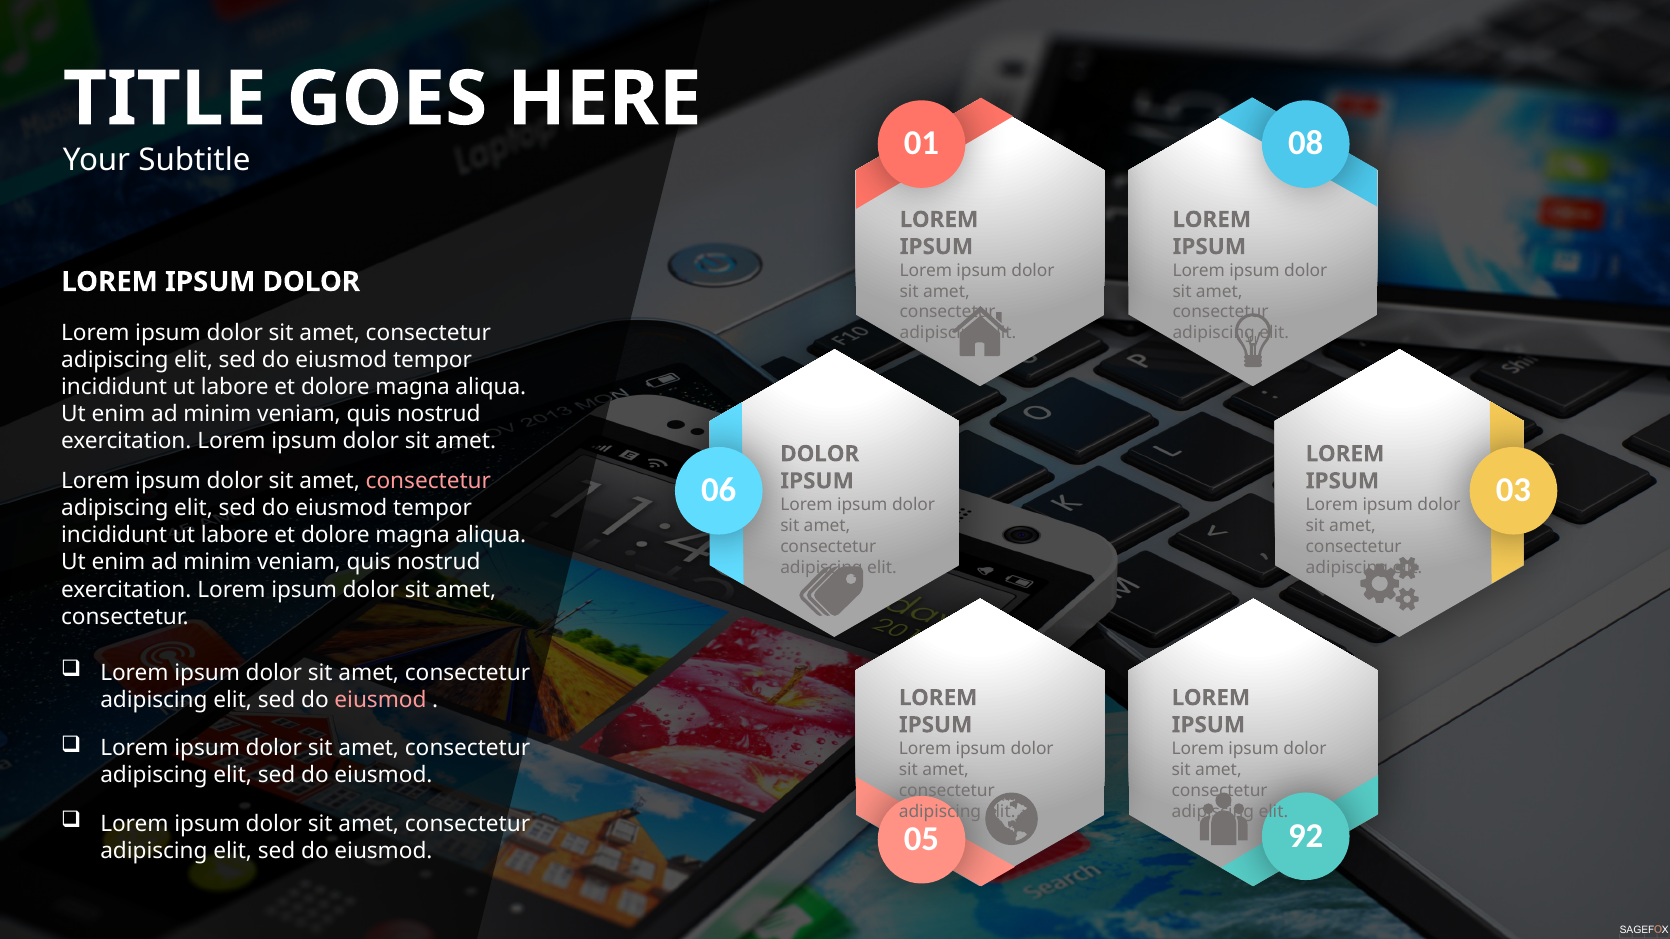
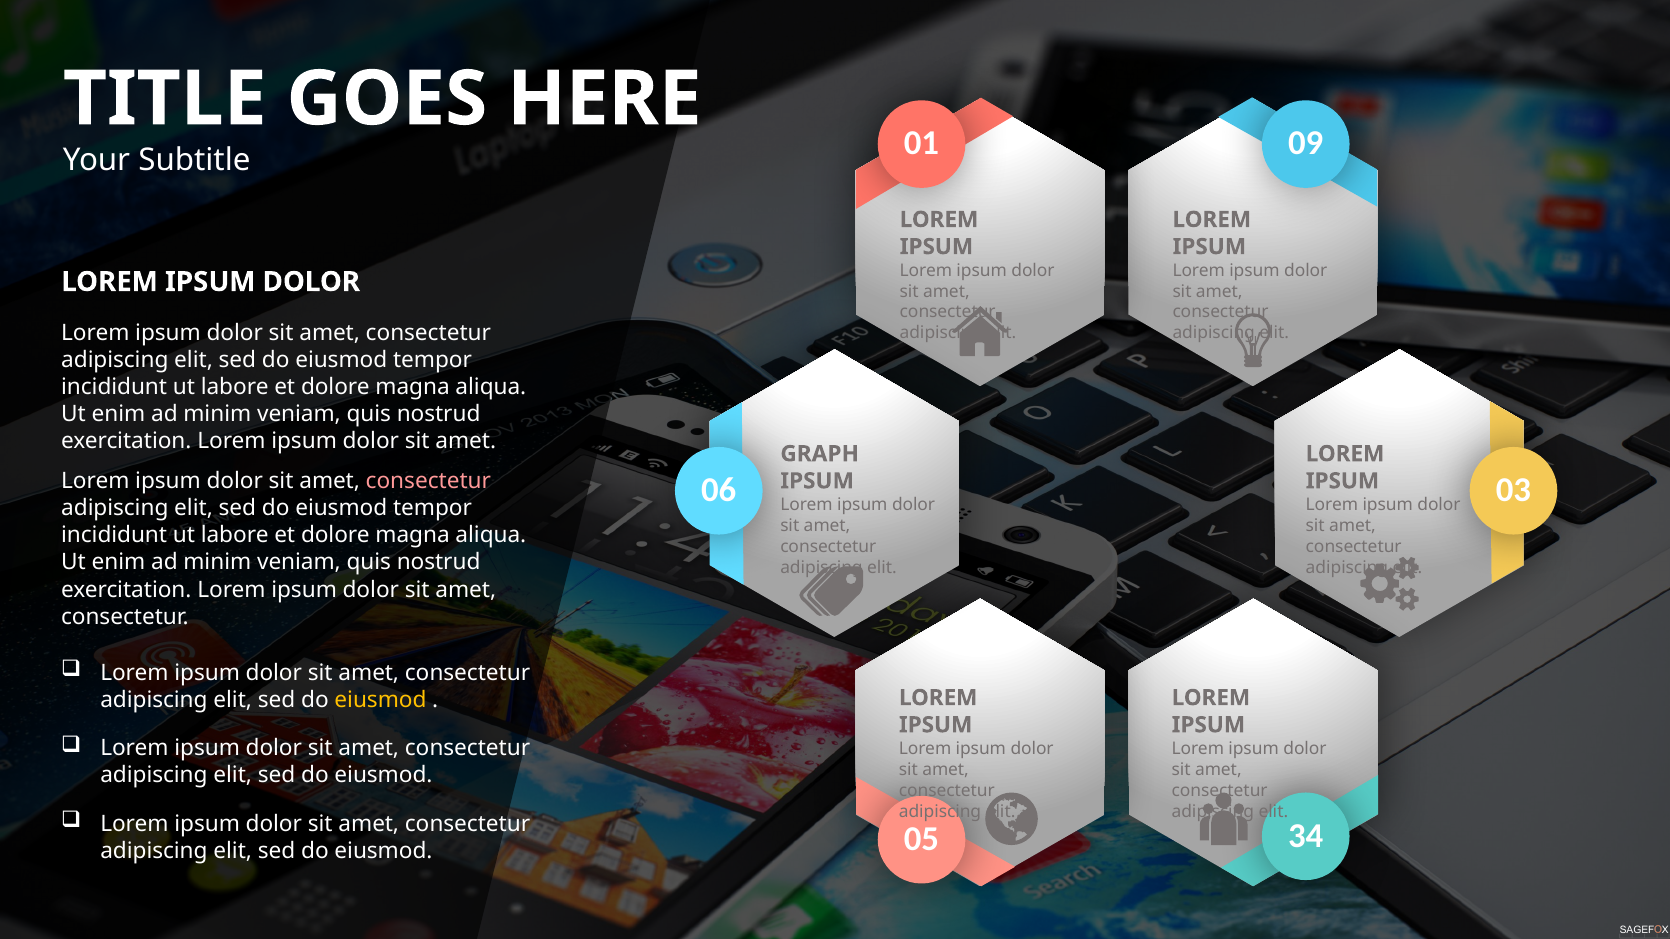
08: 08 -> 09 (1306, 143)
DOLOR: DOLOR -> GRAPH (820, 454)
eiusmod colour: pink -> yellow (380, 701)
92: 92 -> 34 (1306, 836)
